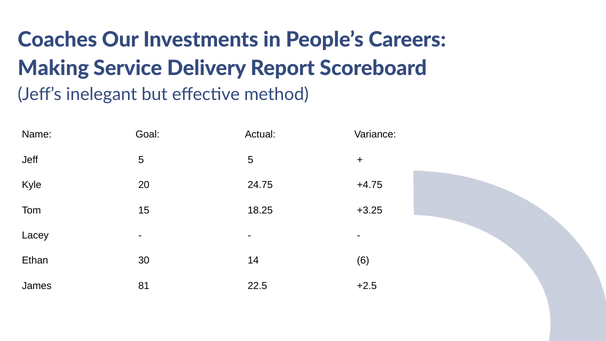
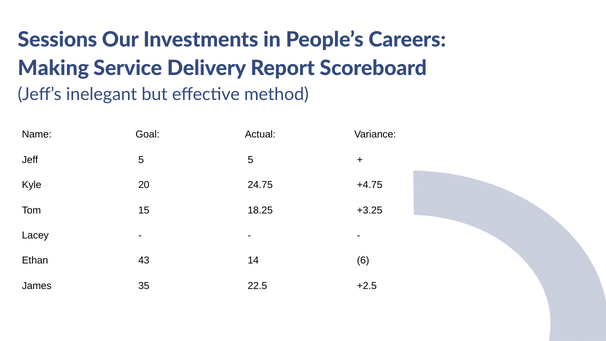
Coaches: Coaches -> Sessions (57, 40)
30: 30 -> 43 (144, 261)
81: 81 -> 35 (144, 286)
